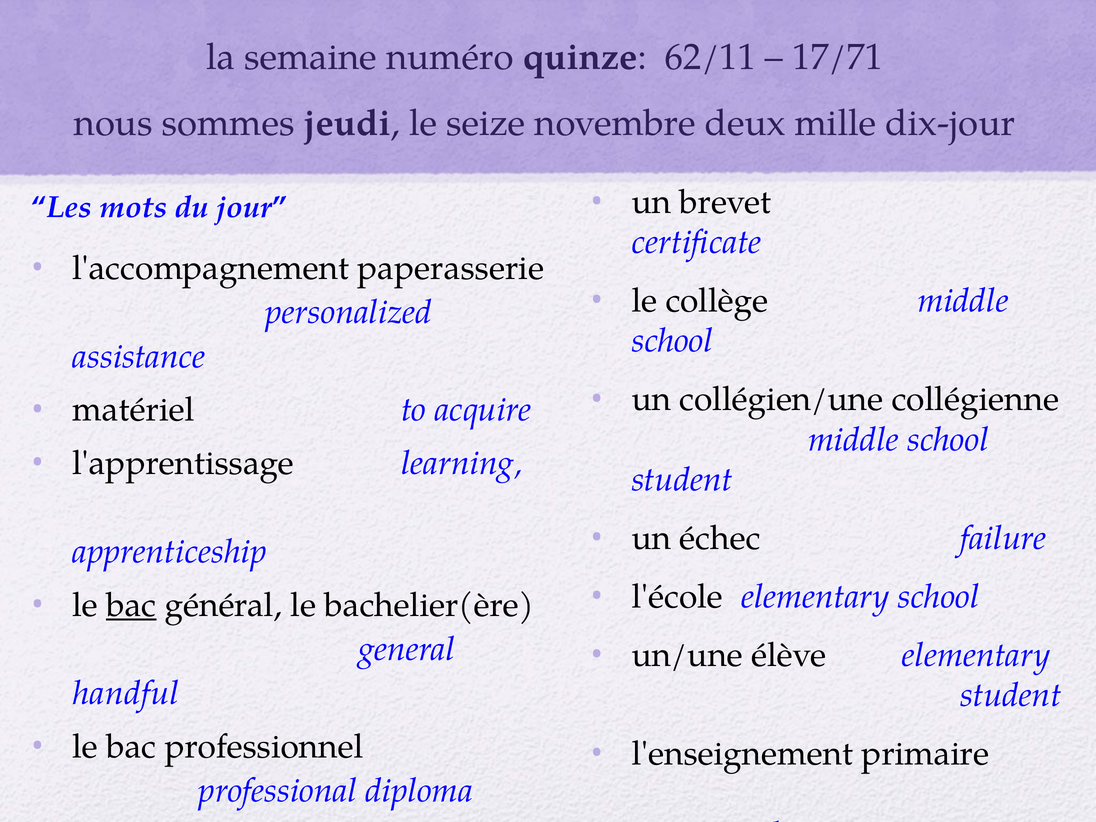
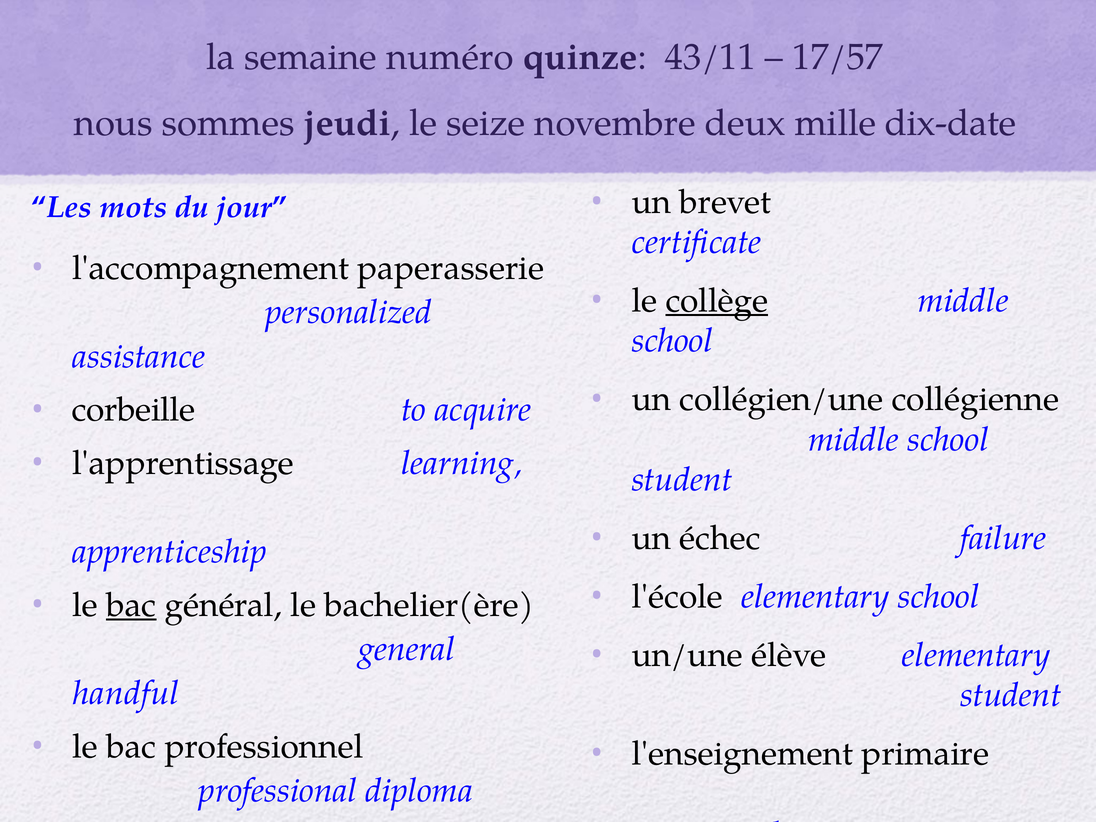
62/11: 62/11 -> 43/11 (710, 57)
17/71: 17/71 -> 17/57 (838, 57)
dix-jour: dix-jour -> dix-date (951, 123)
collège underline: none -> present (717, 301)
matériel: matériel -> corbeille (134, 410)
